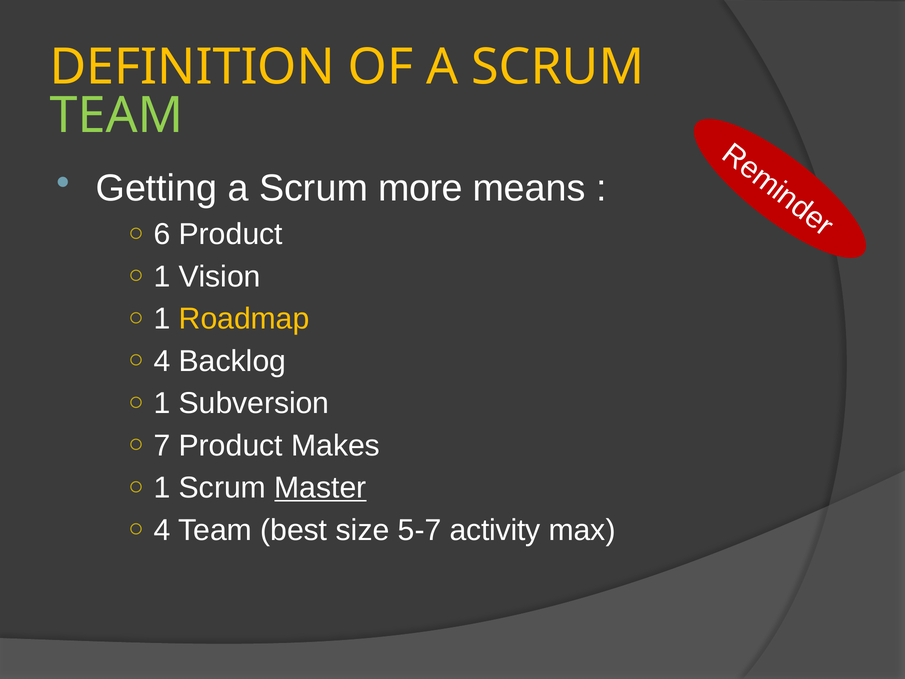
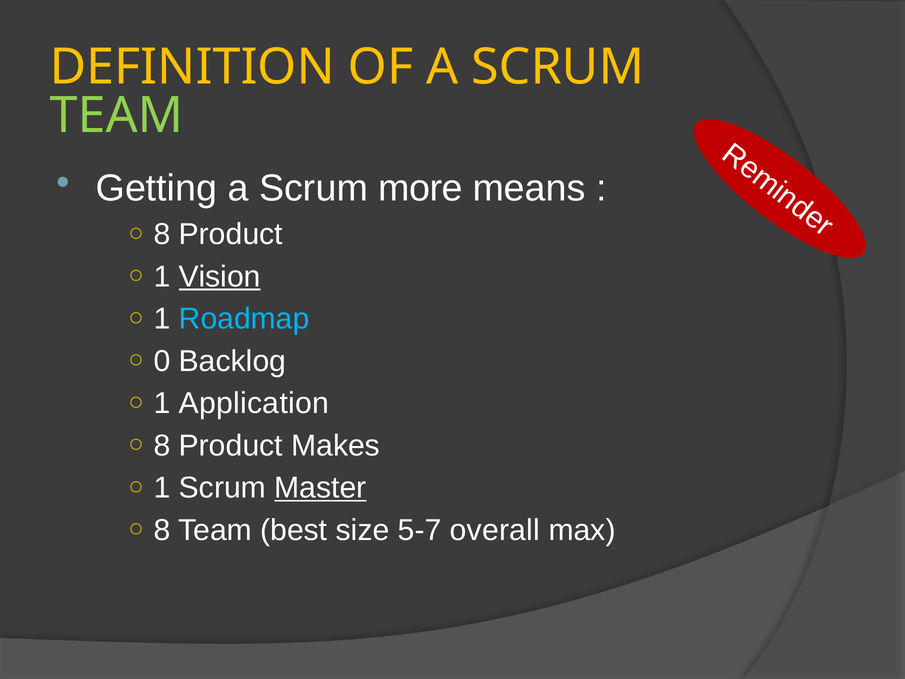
6: 6 -> 8 (162, 234)
Vision underline: none -> present (220, 277)
Roadmap colour: yellow -> light blue (244, 319)
4: 4 -> 0 (162, 361)
Subversion: Subversion -> Application (254, 403)
7: 7 -> 8 (162, 445)
4: 4 -> 8 (162, 530)
activity: activity -> overall (495, 530)
